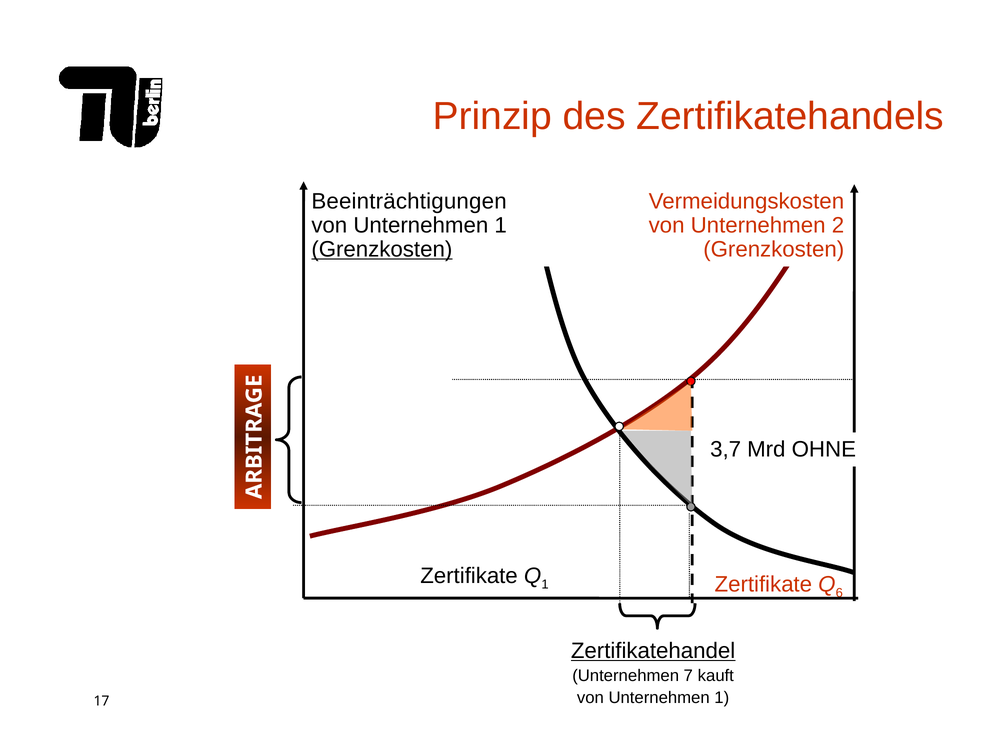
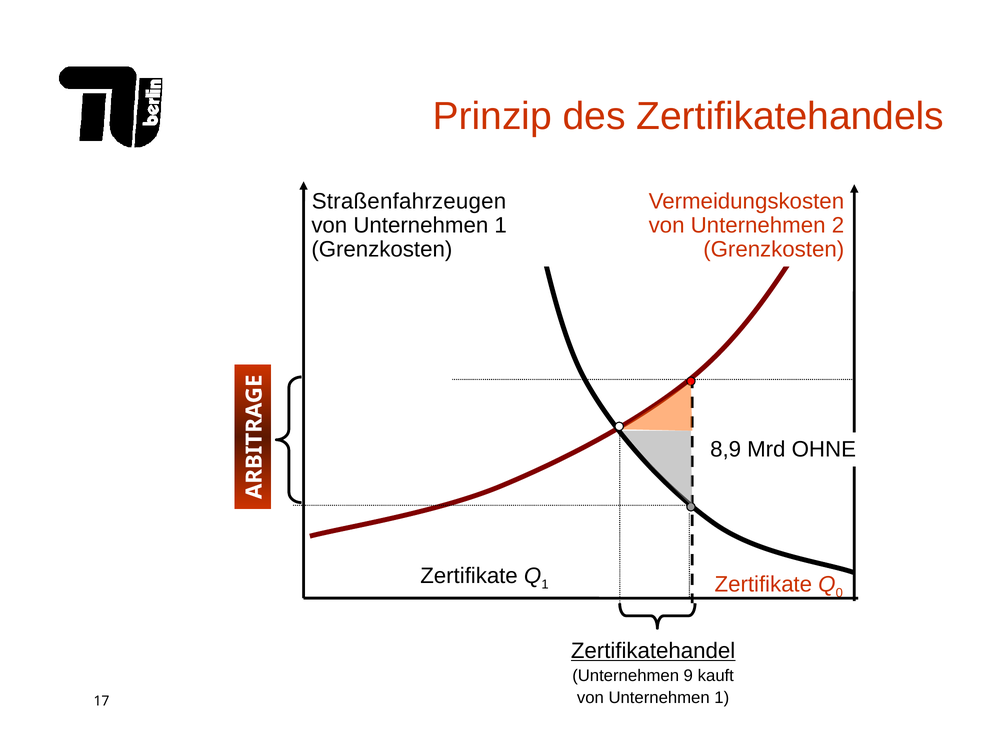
Beeinträchtigungen: Beeinträchtigungen -> Straßenfahrzeugen (409, 201)
Grenzkosten underline: present -> none (382, 249)
3,7: 3,7 -> 8,9 (726, 449)
6: 6 -> 0 (839, 593)
7: 7 -> 9 (688, 676)
